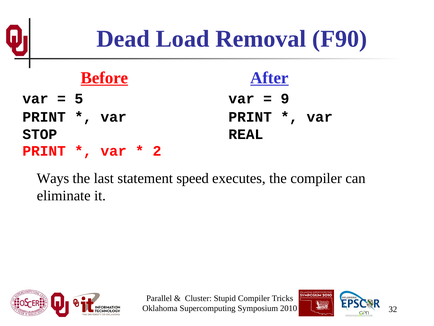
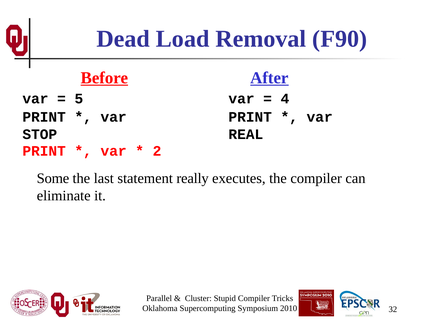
9: 9 -> 4 (285, 99)
Ways: Ways -> Some (53, 178)
speed: speed -> really (193, 178)
